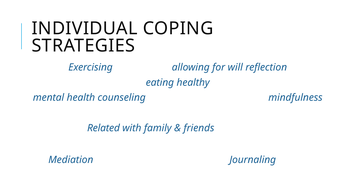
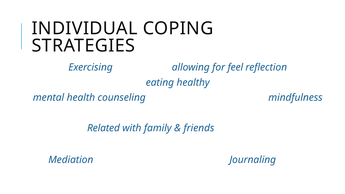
will: will -> feel (235, 67)
